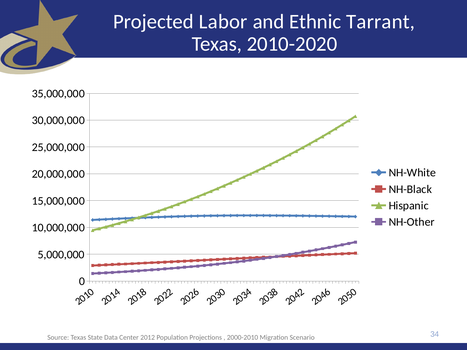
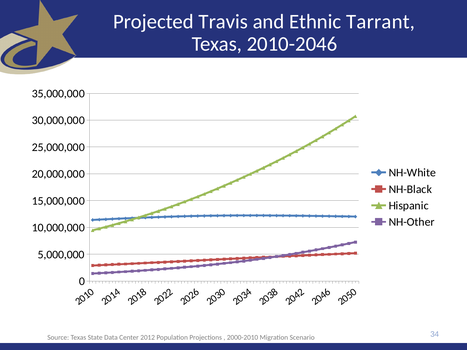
Labor: Labor -> Travis (223, 22)
2010-2020: 2010-2020 -> 2010-2046 (292, 44)
